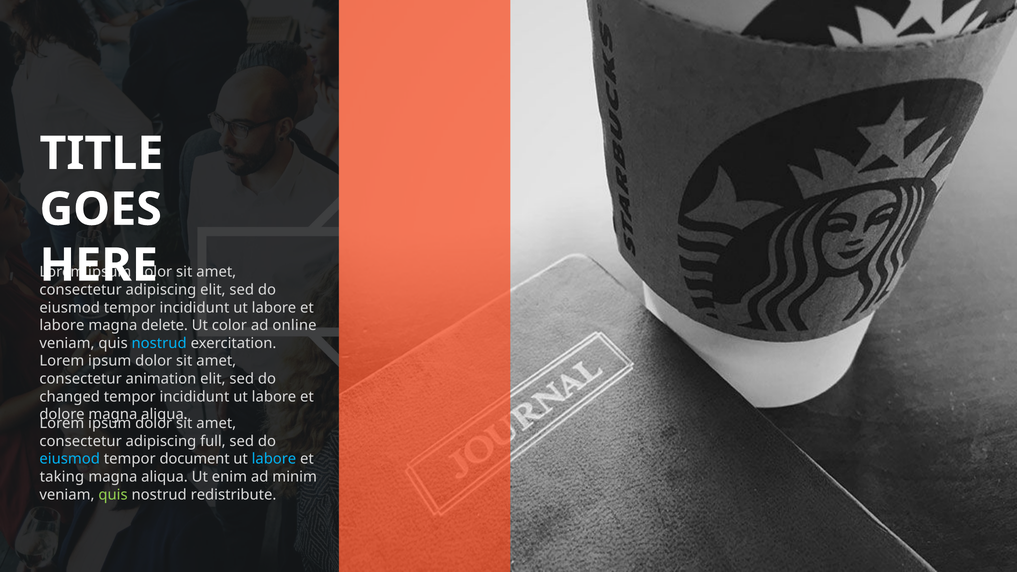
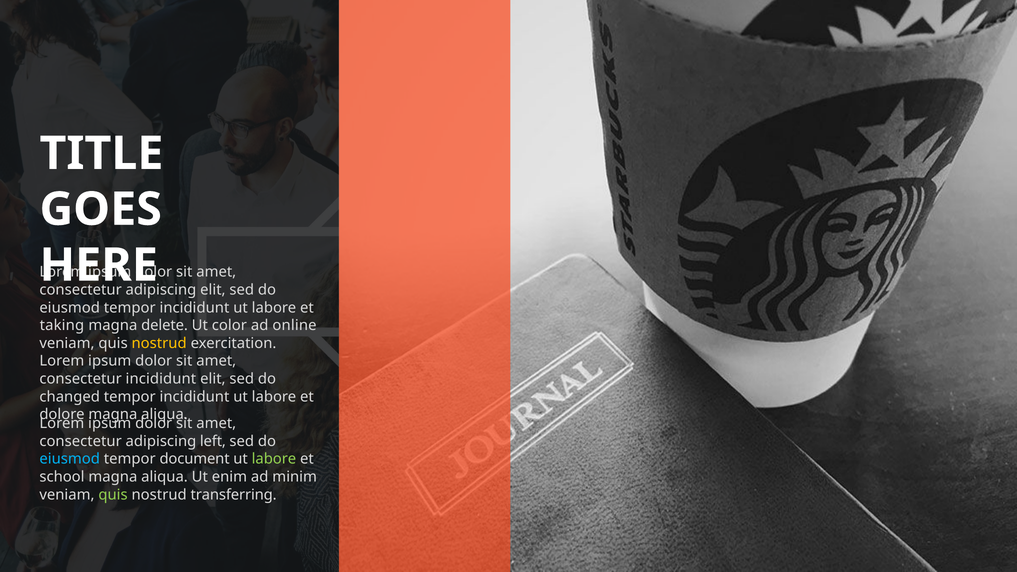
labore: labore -> taking (62, 325)
nostrud colour: light blue -> yellow (159, 343)
consectetur animation: animation -> incididunt (161, 379)
full: full -> left (213, 441)
labore colour: light blue -> light green (274, 459)
taking: taking -> school (62, 477)
redistribute: redistribute -> transferring (234, 495)
